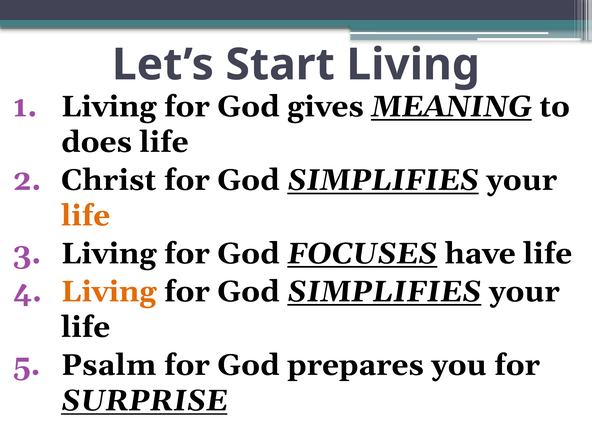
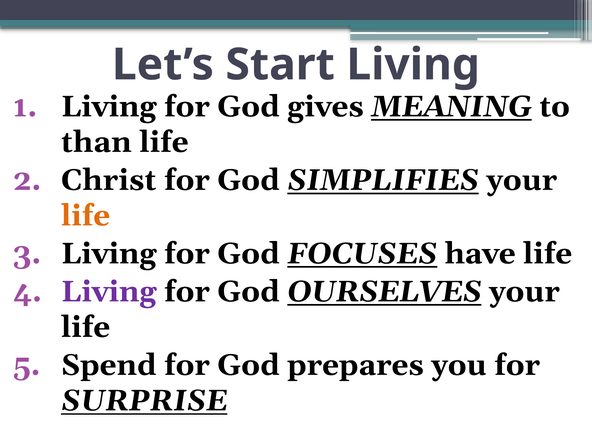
does: does -> than (96, 142)
Living colour: orange -> purple (109, 292)
SIMPLIFIES: SIMPLIFIES -> OURSELVES (384, 292)
Psalm: Psalm -> Spend (109, 365)
